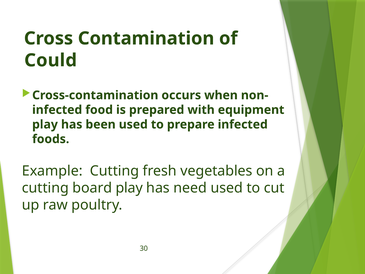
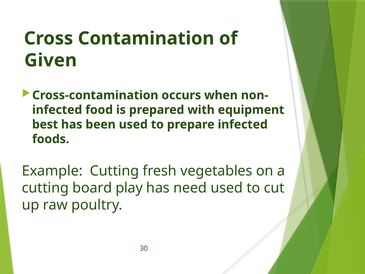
Could: Could -> Given (51, 60)
play: play -> best (45, 124)
